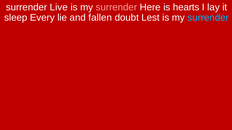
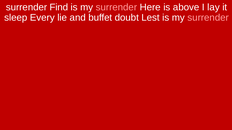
Live: Live -> Find (59, 7)
hearts: hearts -> above (186, 7)
fallen: fallen -> buffet (100, 18)
surrender colour: light blue -> pink (208, 18)
